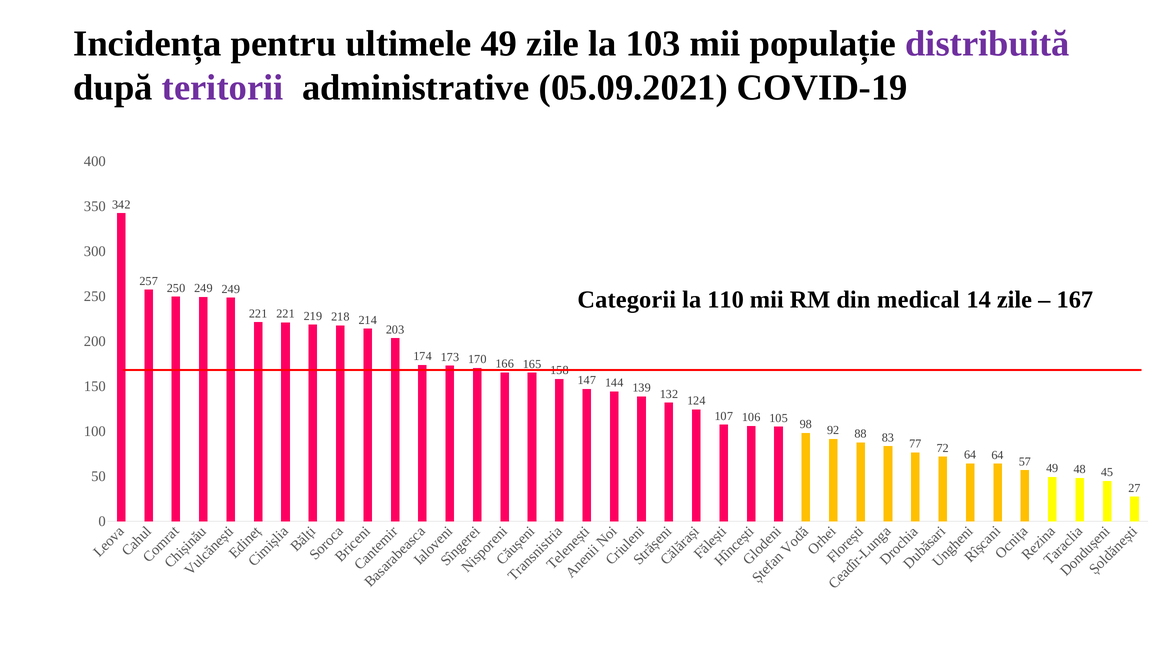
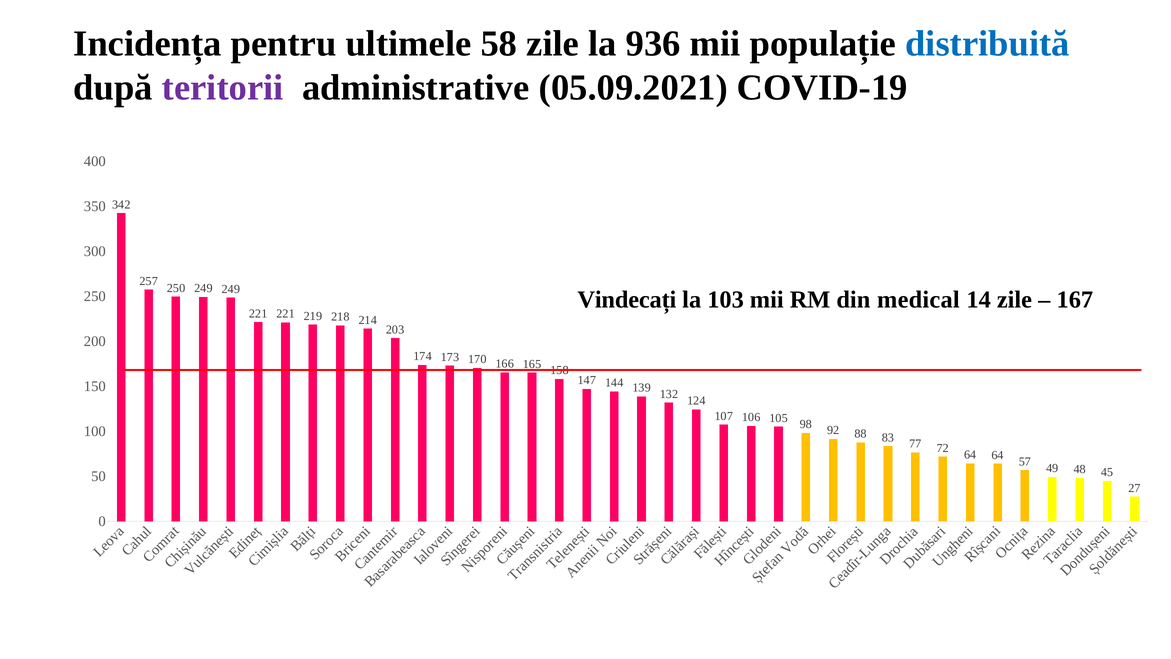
ultimele 49: 49 -> 58 (499, 44)
103: 103 -> 936 (653, 44)
distribuită colour: purple -> blue (987, 44)
Categorii: Categorii -> Vindecați (627, 299)
110: 110 -> 103 (726, 299)
